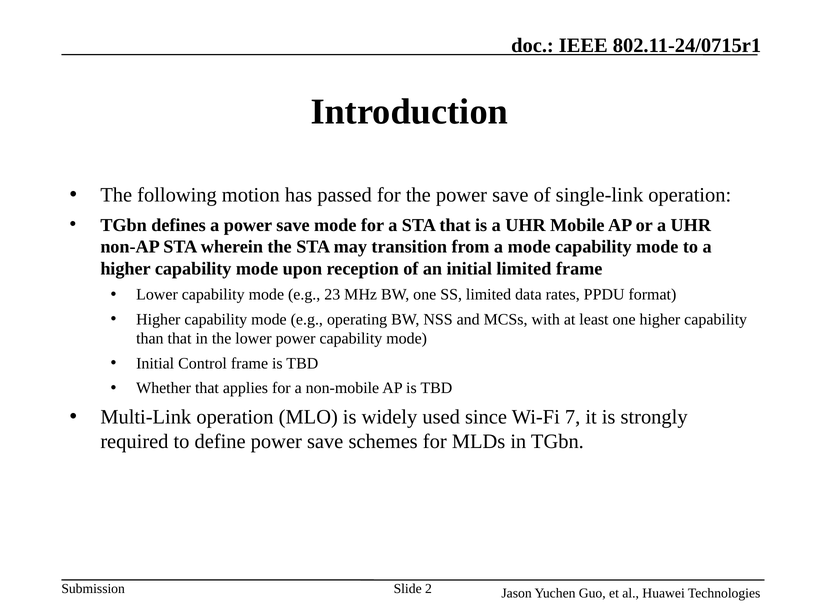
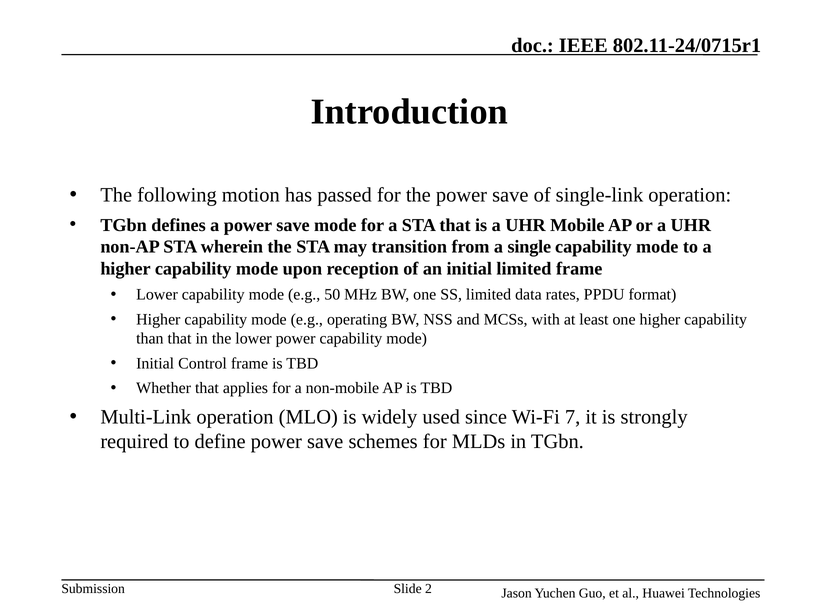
a mode: mode -> single (529, 247)
23: 23 -> 50 (332, 295)
